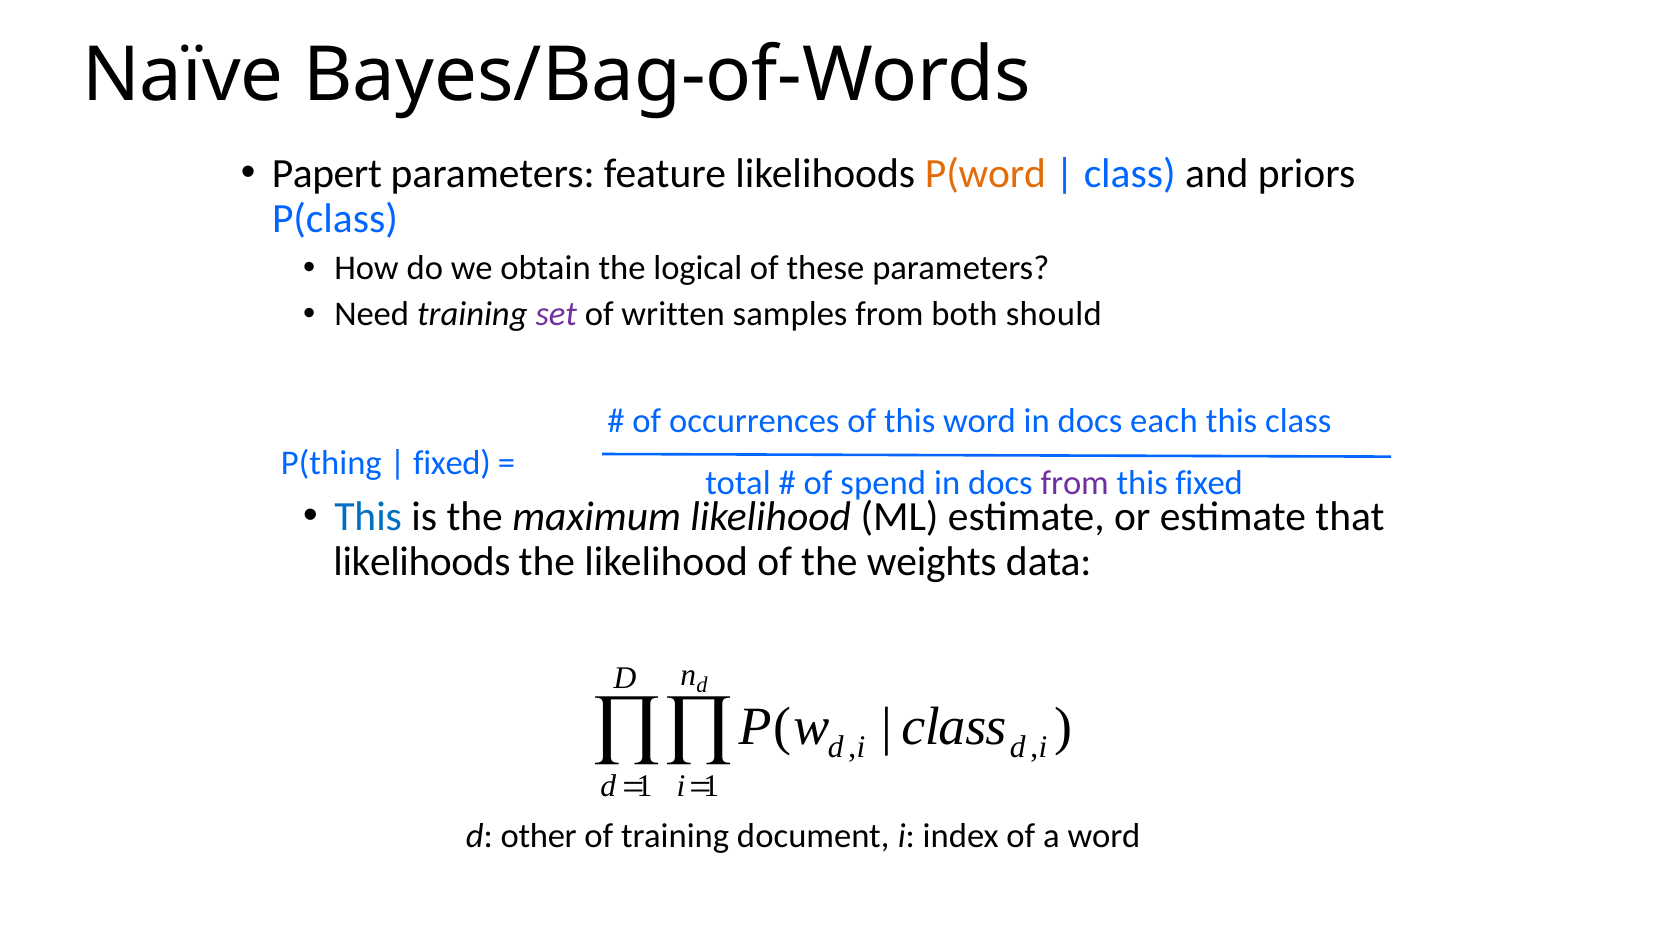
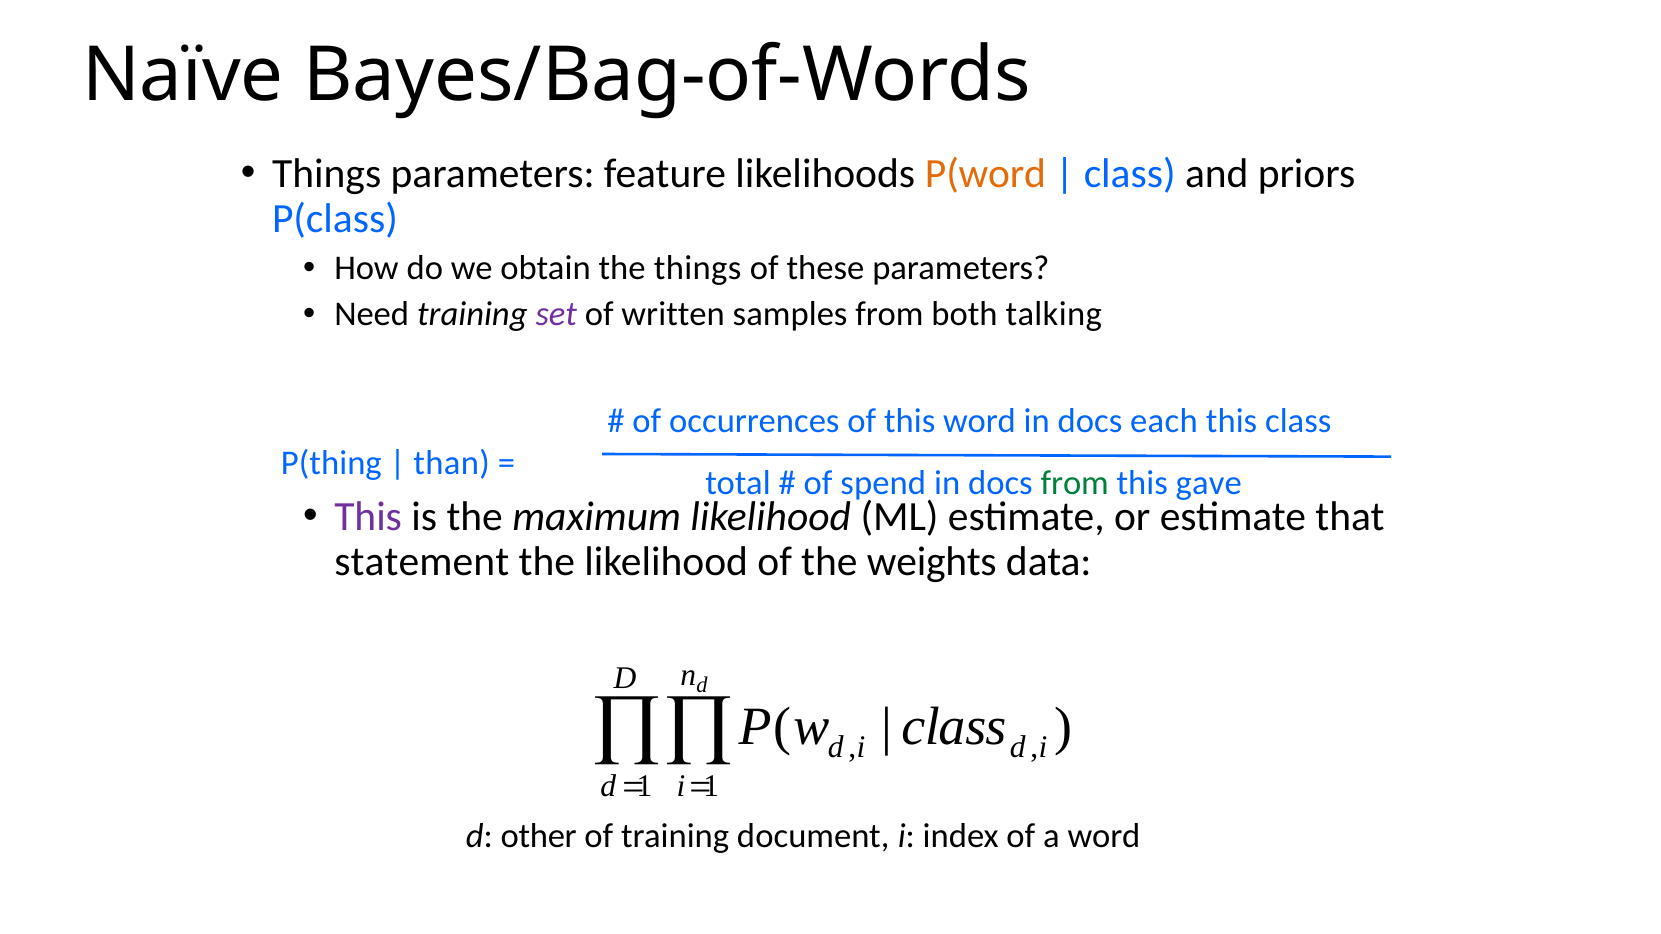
Papert: Papert -> Things (327, 174)
the logical: logical -> things (698, 268)
should: should -> talking (1054, 314)
fixed: fixed -> than (452, 463)
from colour: purple -> green (1075, 483)
this fixed: fixed -> gave (1209, 483)
This colour: blue -> purple (368, 517)
likelihoods: likelihoods -> statement (422, 562)
